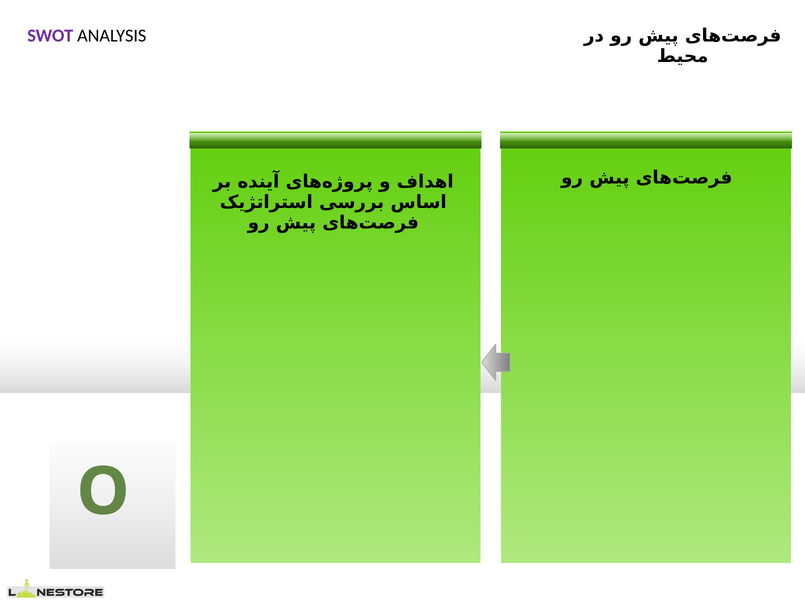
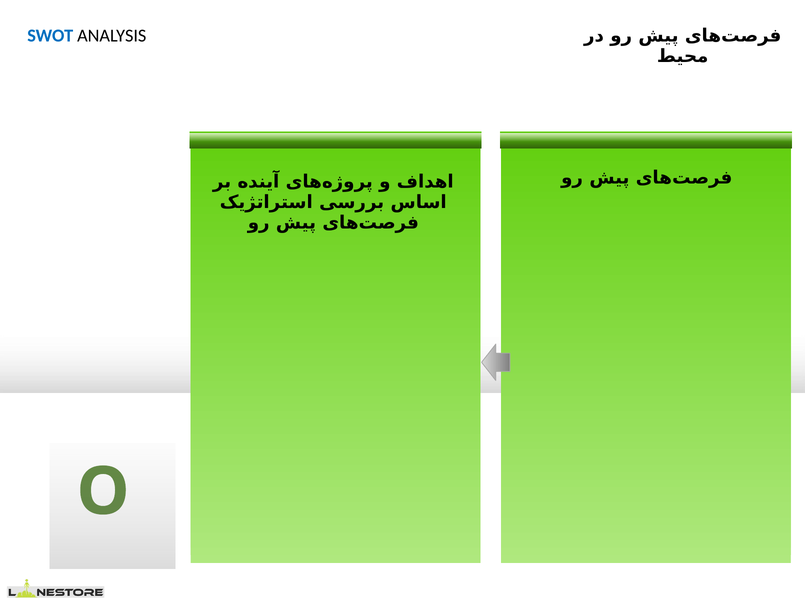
SWOT colour: purple -> blue (50, 36)
